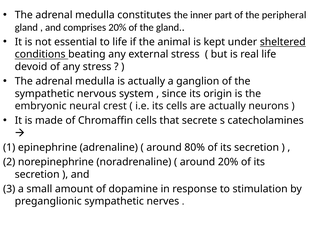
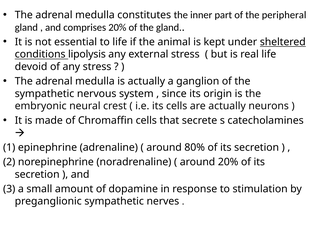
beating: beating -> lipolysis (87, 54)
